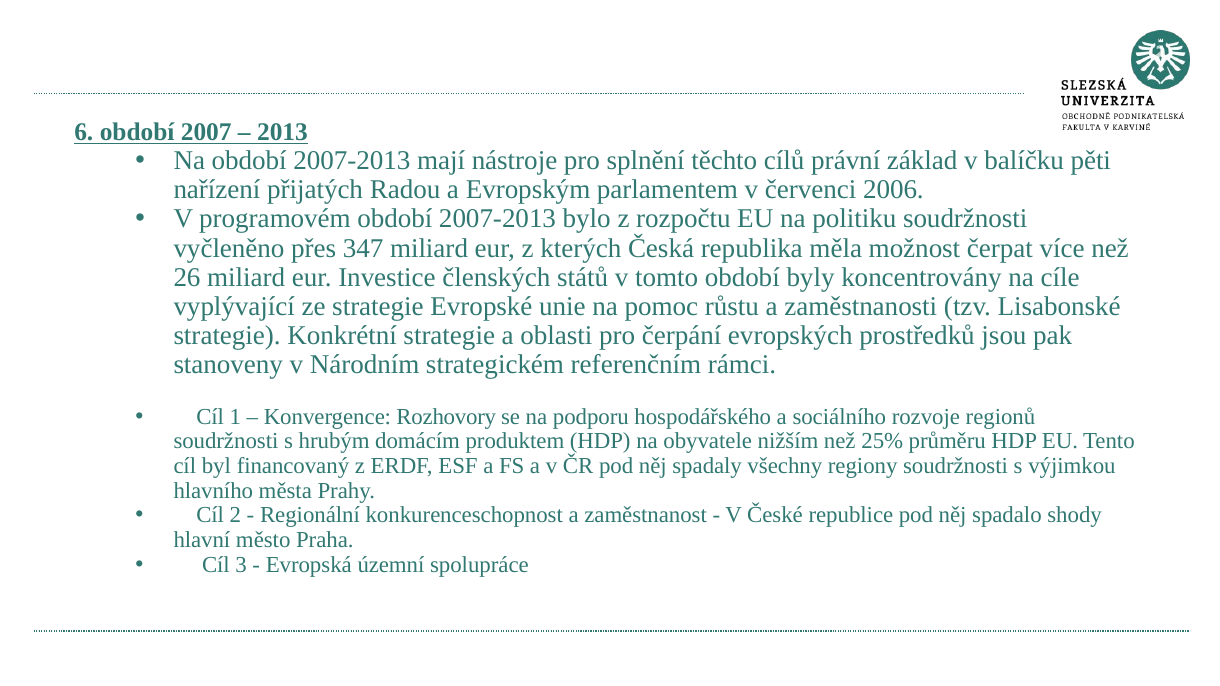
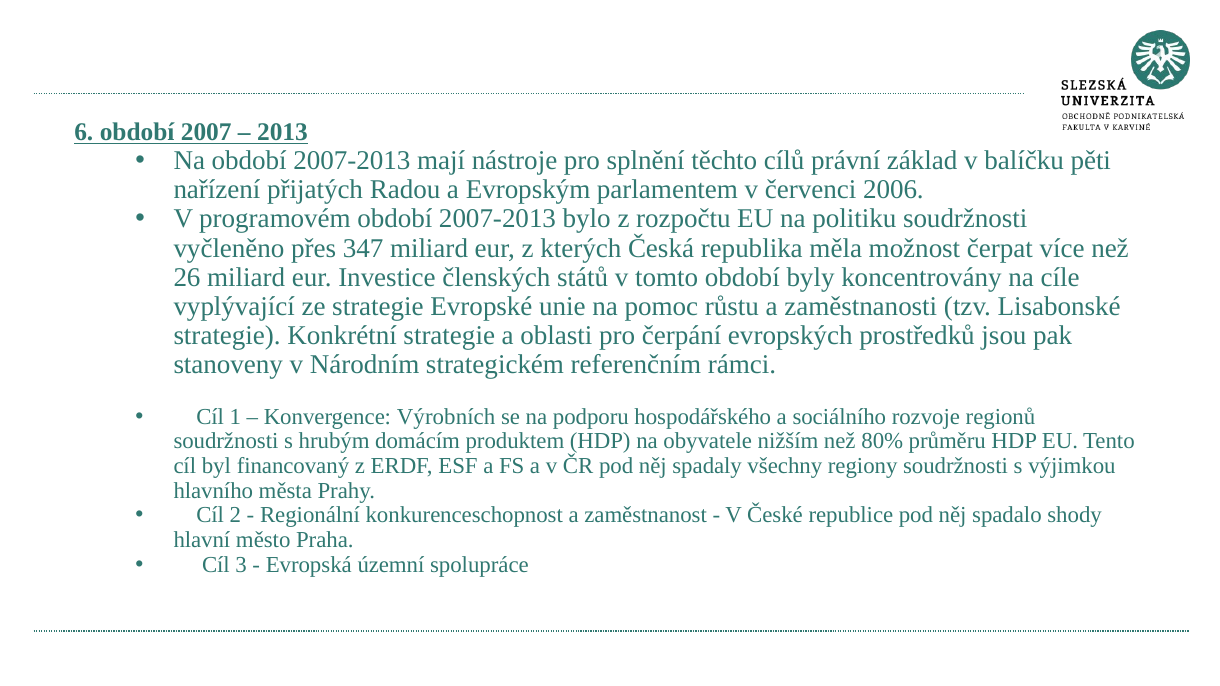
Rozhovory: Rozhovory -> Výrobních (446, 417)
25%: 25% -> 80% (882, 442)
